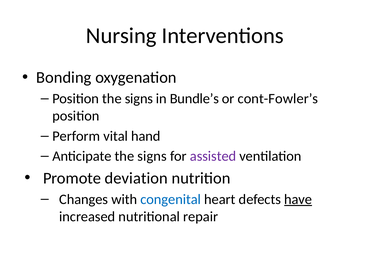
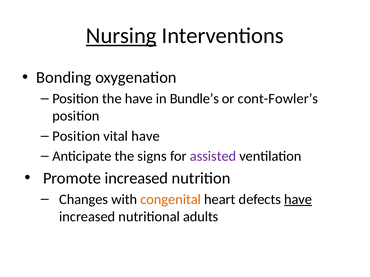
Nursing underline: none -> present (121, 36)
Position the signs: signs -> have (139, 99)
Perform: Perform -> Position (76, 136)
vital hand: hand -> have (146, 136)
Promote deviation: deviation -> increased (136, 178)
congenital colour: blue -> orange (171, 200)
repair: repair -> adults (201, 217)
